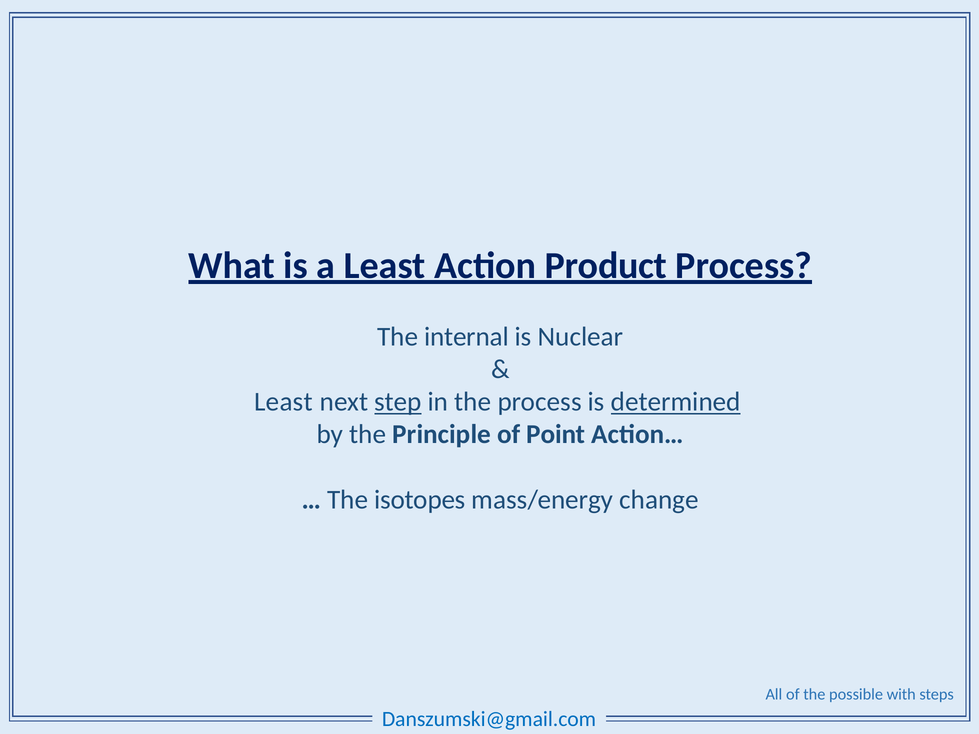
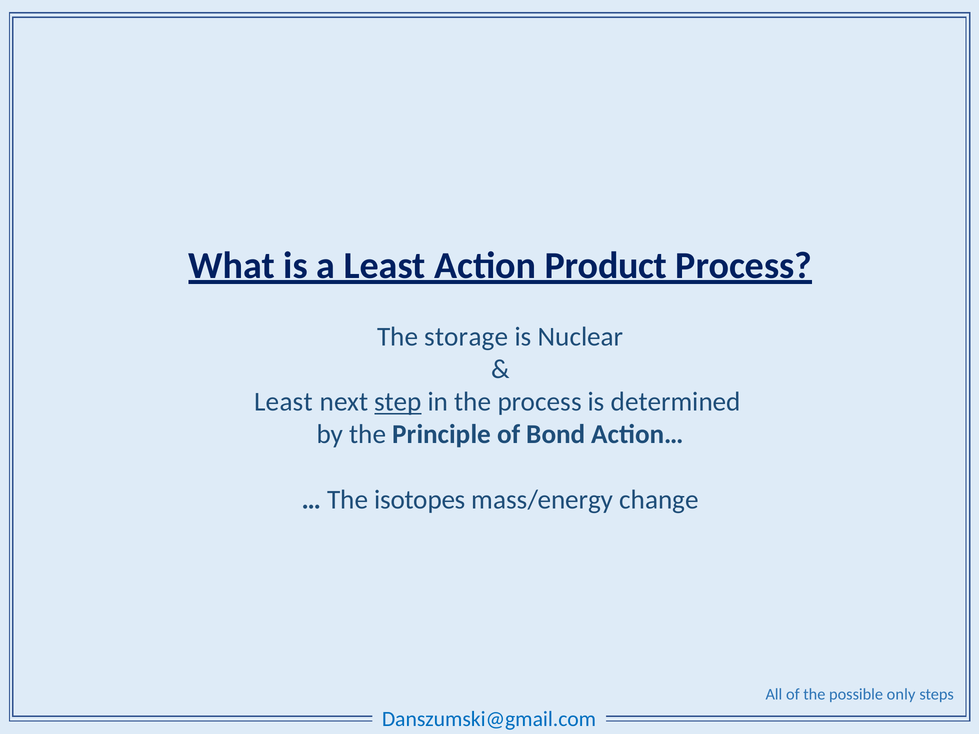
internal: internal -> storage (466, 337)
determined underline: present -> none (676, 402)
Point: Point -> Bond (556, 435)
with: with -> only (901, 695)
